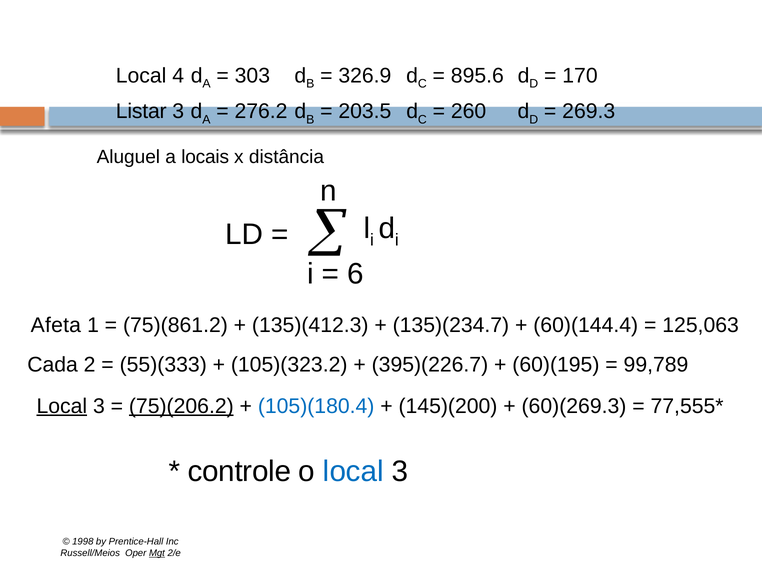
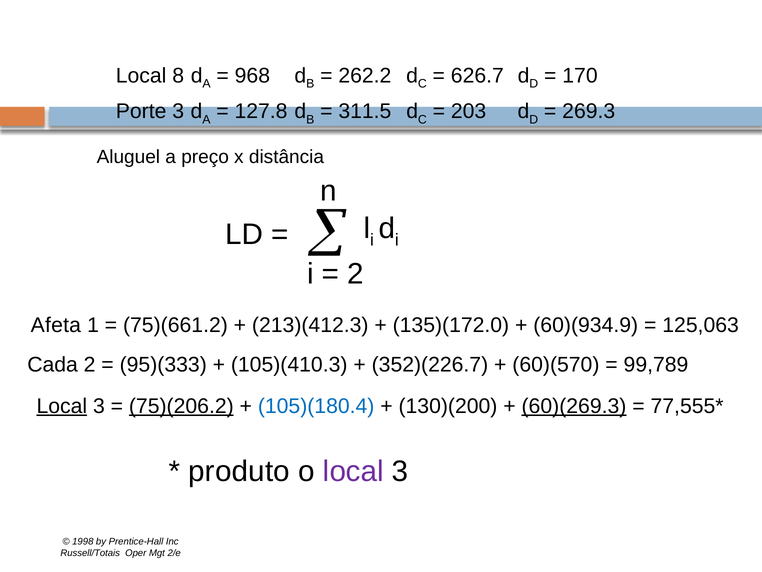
4: 4 -> 8 (178, 76)
303: 303 -> 968 (252, 76)
326.9: 326.9 -> 262.2 (365, 76)
895.6: 895.6 -> 626.7 (477, 76)
Listar: Listar -> Porte (141, 111)
276.2: 276.2 -> 127.8 (261, 111)
203.5: 203.5 -> 311.5 (365, 111)
260: 260 -> 203 (469, 111)
locais: locais -> preço (205, 157)
6: 6 -> 2 (356, 274)
75)(861.2: 75)(861.2 -> 75)(661.2 (175, 325)
135)(412.3: 135)(412.3 -> 213)(412.3 (310, 325)
135)(234.7: 135)(234.7 -> 135)(172.0 (451, 325)
60)(144.4: 60)(144.4 -> 60)(934.9 (586, 325)
55)(333: 55)(333 -> 95)(333 (163, 365)
105)(323.2: 105)(323.2 -> 105)(410.3 (289, 365)
395)(226.7: 395)(226.7 -> 352)(226.7 (430, 365)
60)(195: 60)(195 -> 60)(570 (556, 365)
145)(200: 145)(200 -> 130)(200 (448, 406)
60)(269.3 underline: none -> present (574, 406)
controle: controle -> produto (239, 471)
local colour: blue -> purple (353, 471)
Russell/Meios: Russell/Meios -> Russell/Totais (90, 552)
Mgt underline: present -> none (157, 552)
